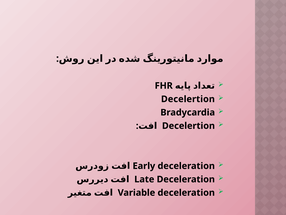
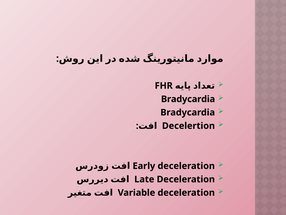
Decelertion: Decelertion -> Bradycardia (188, 99)
